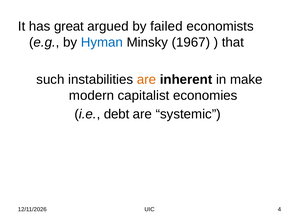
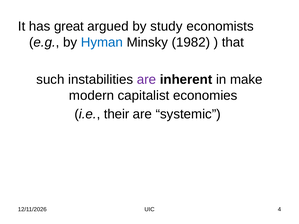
failed: failed -> study (166, 26)
1967: 1967 -> 1982 (191, 42)
are colour: orange -> purple (146, 80)
debt: debt -> their (117, 114)
